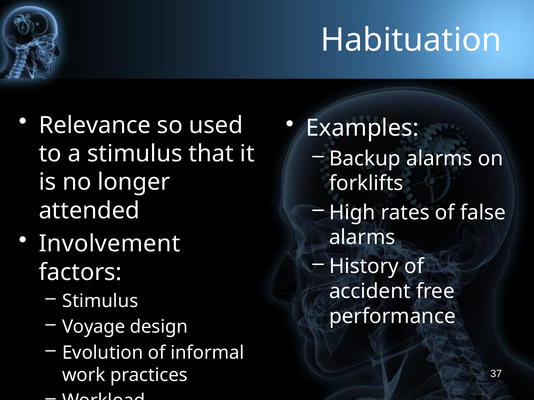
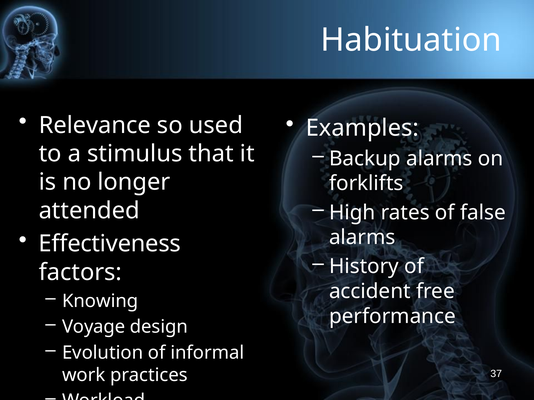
Involvement: Involvement -> Effectiveness (110, 244)
Stimulus: Stimulus -> Knowing (100, 301)
